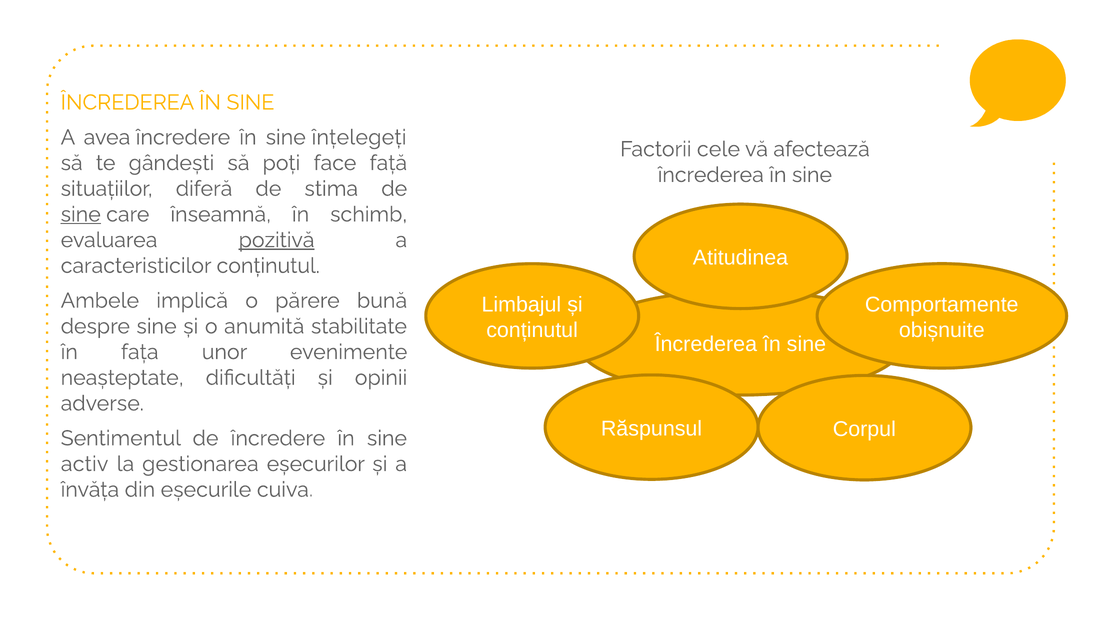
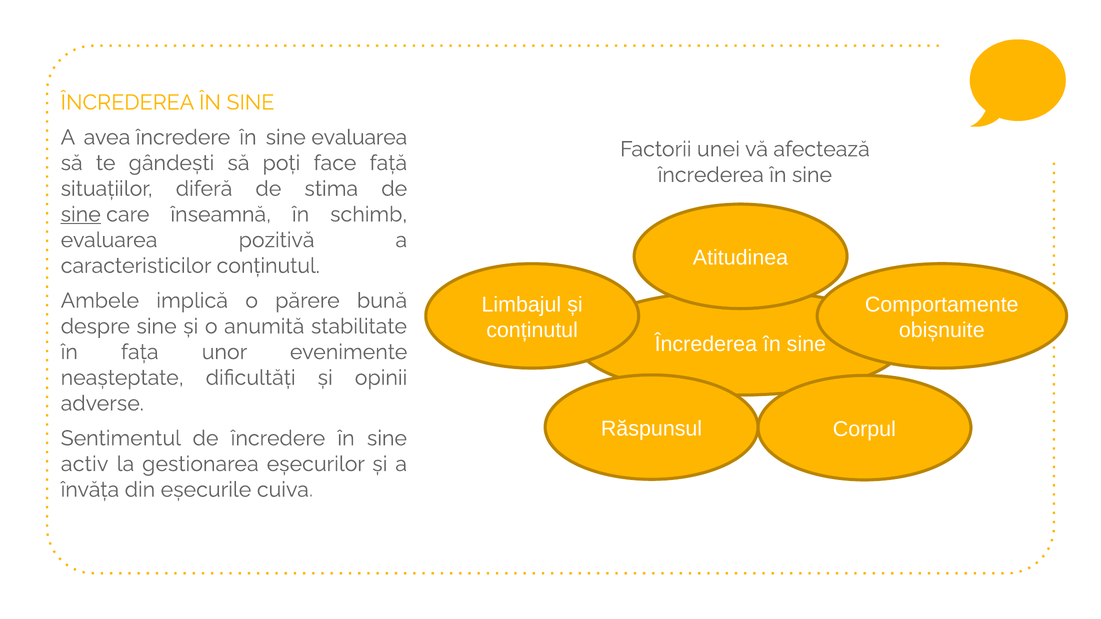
sine înțelegeți: înțelegeți -> evaluarea (359, 137)
cele: cele -> unei (718, 149)
pozitivă underline: present -> none (277, 240)
